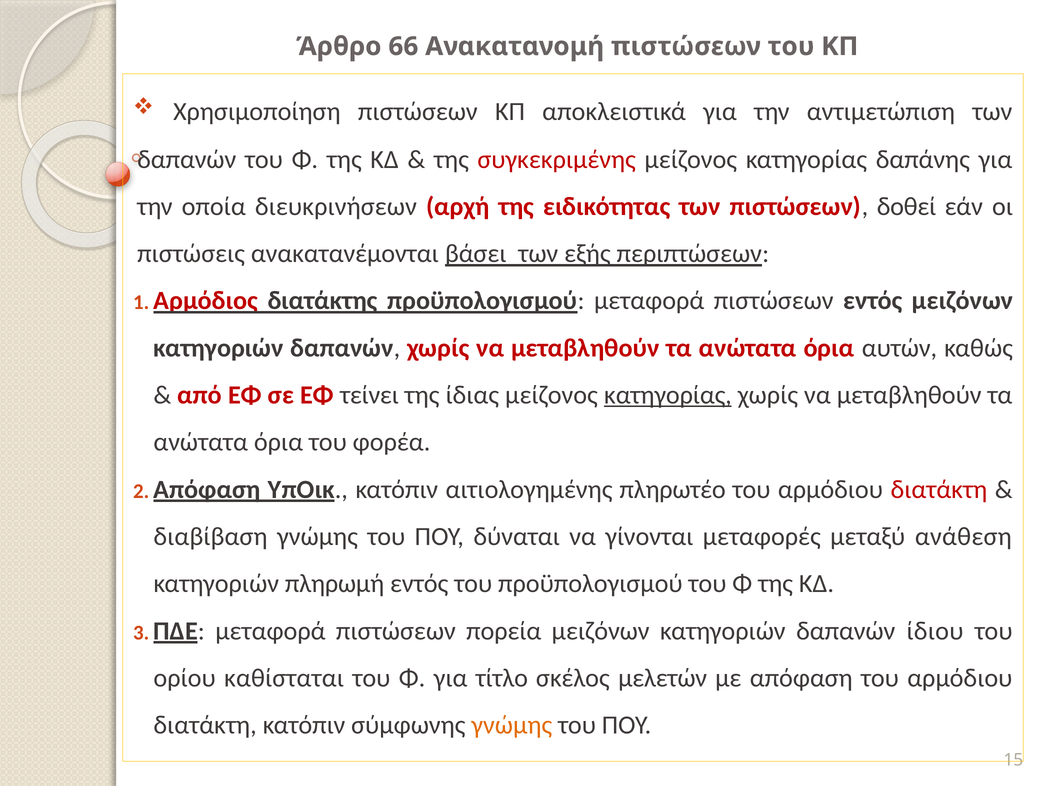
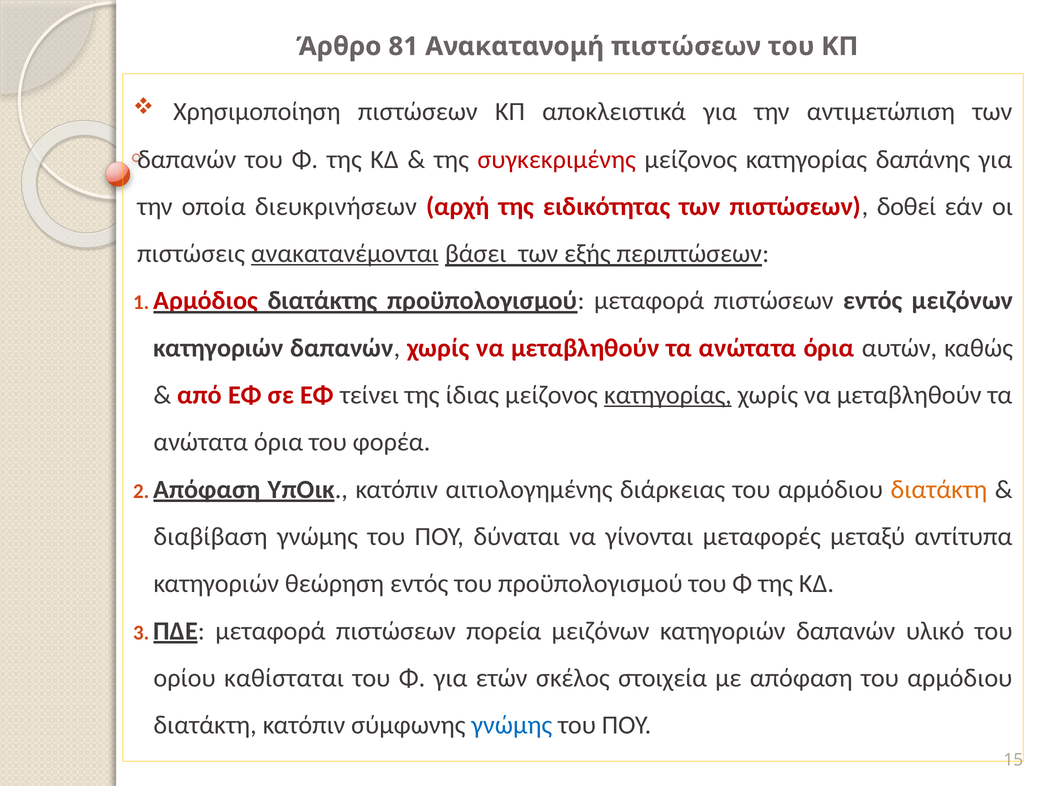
66: 66 -> 81 (403, 46)
ανακατανέμονται underline: none -> present (345, 254)
πληρωτέο: πληρωτέο -> διάρκειας (673, 489)
διατάκτη colour: red -> orange (939, 489)
ανάθεση: ανάθεση -> αντίτυπα (963, 537)
πληρωμή: πληρωμή -> θεώρηση (334, 584)
ίδιου: ίδιου -> υλικό (935, 631)
τίτλο: τίτλο -> ετών (502, 678)
μελετών: μελετών -> στοιχεία (663, 678)
γνώμης colour: orange -> blue (512, 725)
